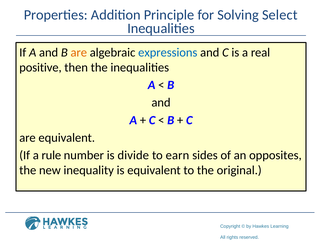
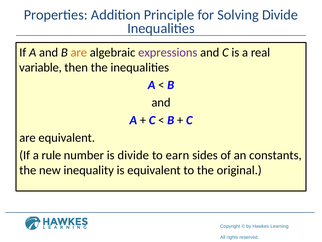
Solving Select: Select -> Divide (280, 15)
expressions colour: blue -> purple (168, 52)
positive: positive -> variable (40, 67)
opposites: opposites -> constants (275, 155)
